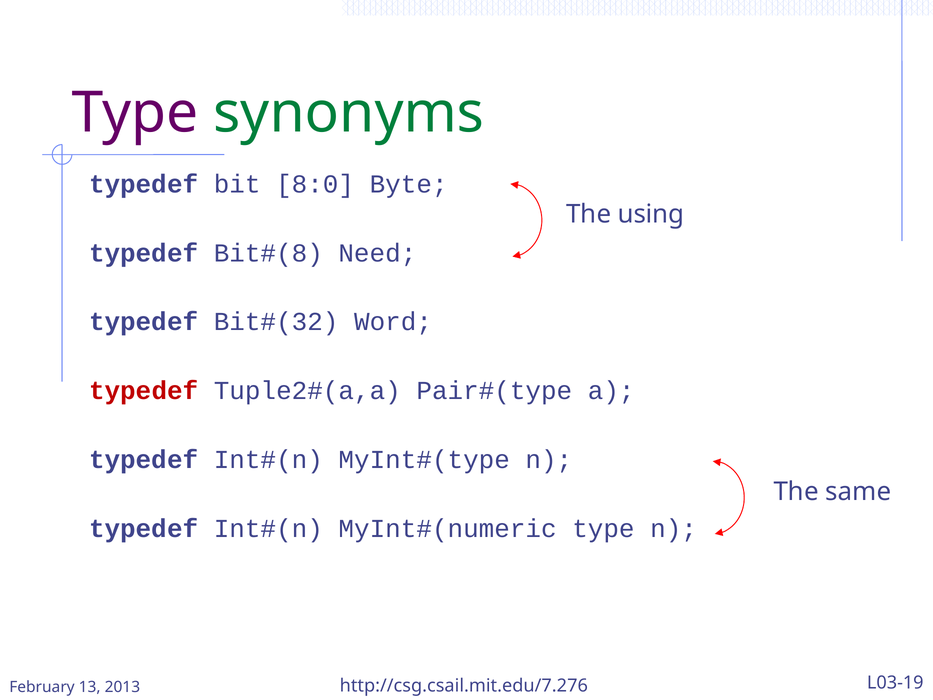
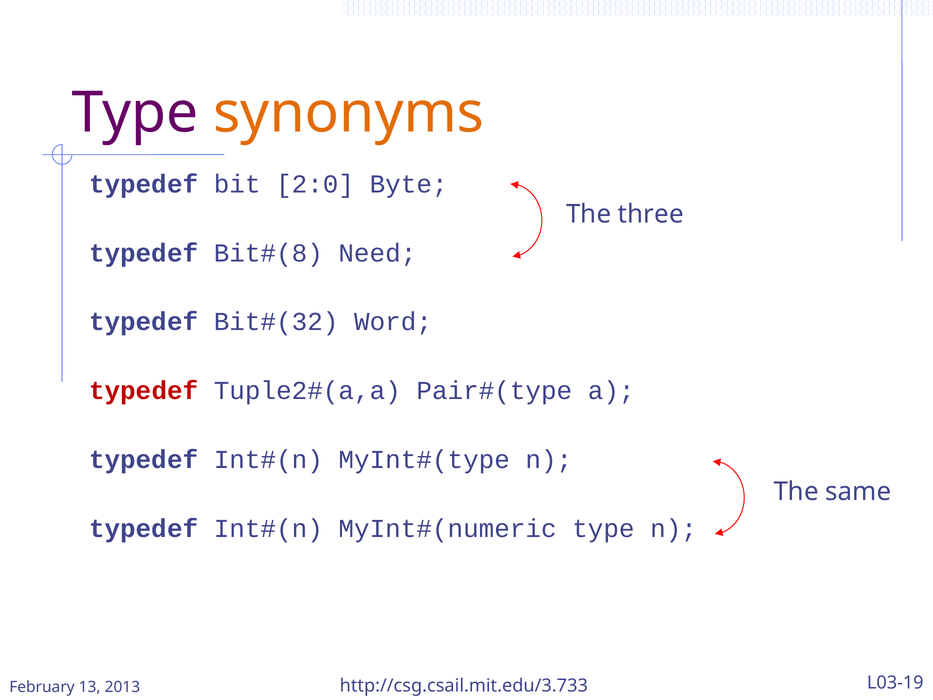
synonyms colour: green -> orange (349, 113)
8:0: 8:0 -> 2:0 (315, 184)
using: using -> three (651, 214)
http://csg.csail.mit.edu/7.276: http://csg.csail.mit.edu/7.276 -> http://csg.csail.mit.edu/3.733 (464, 685)
